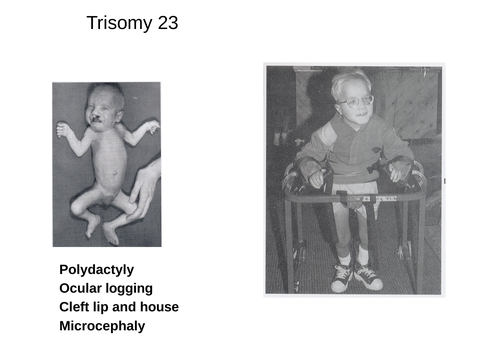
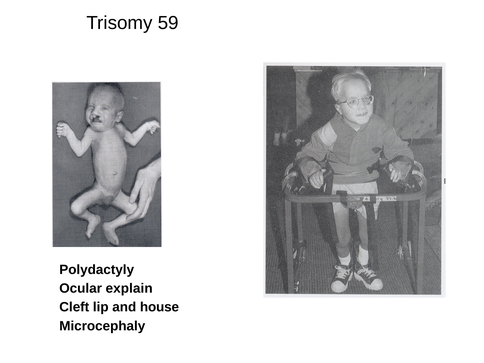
23: 23 -> 59 (168, 23)
logging: logging -> explain (129, 288)
